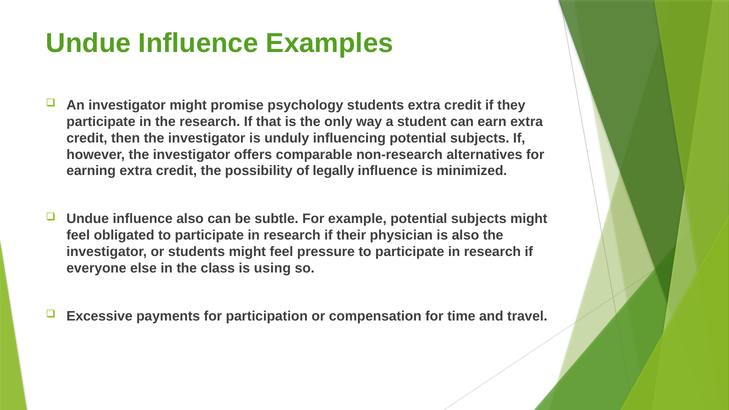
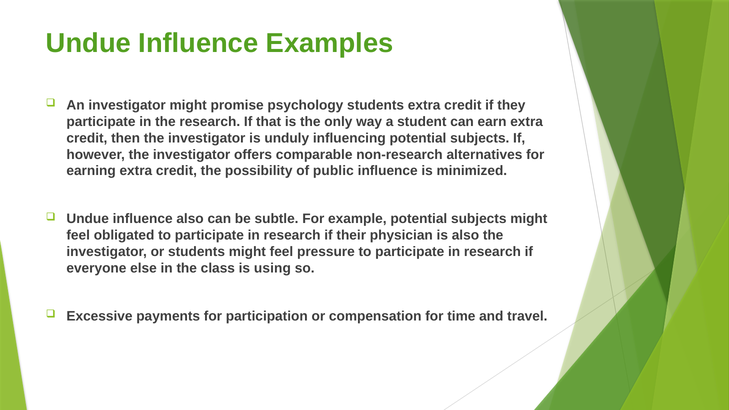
legally: legally -> public (333, 171)
